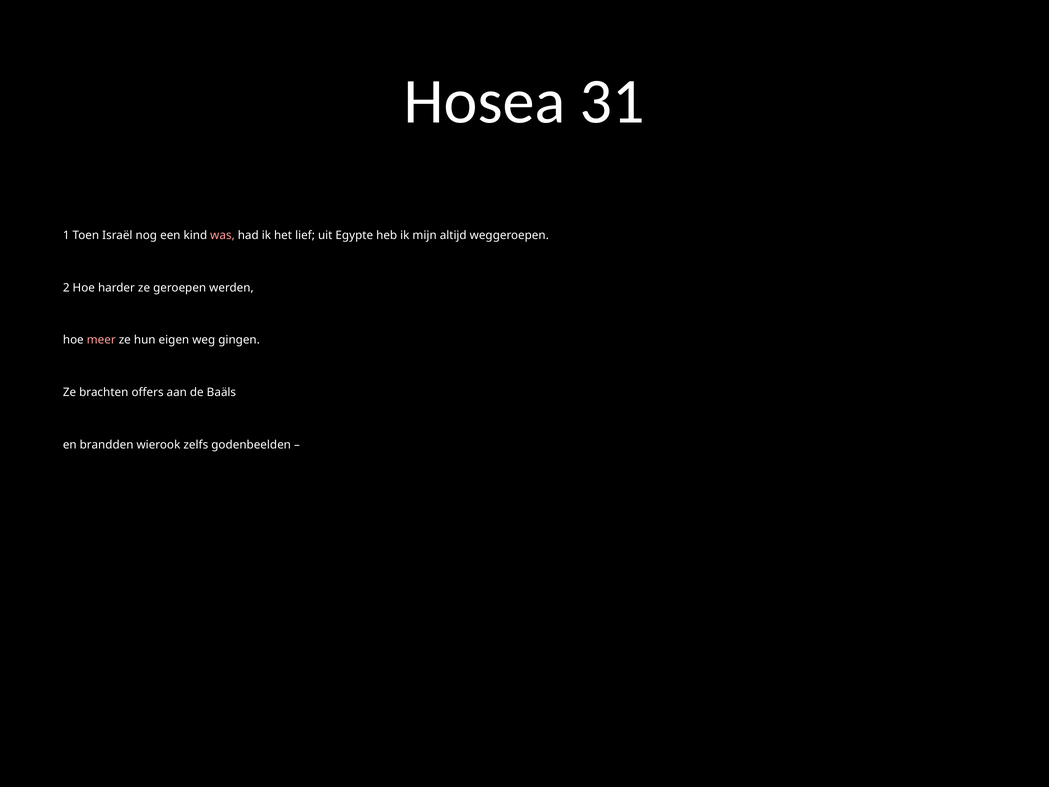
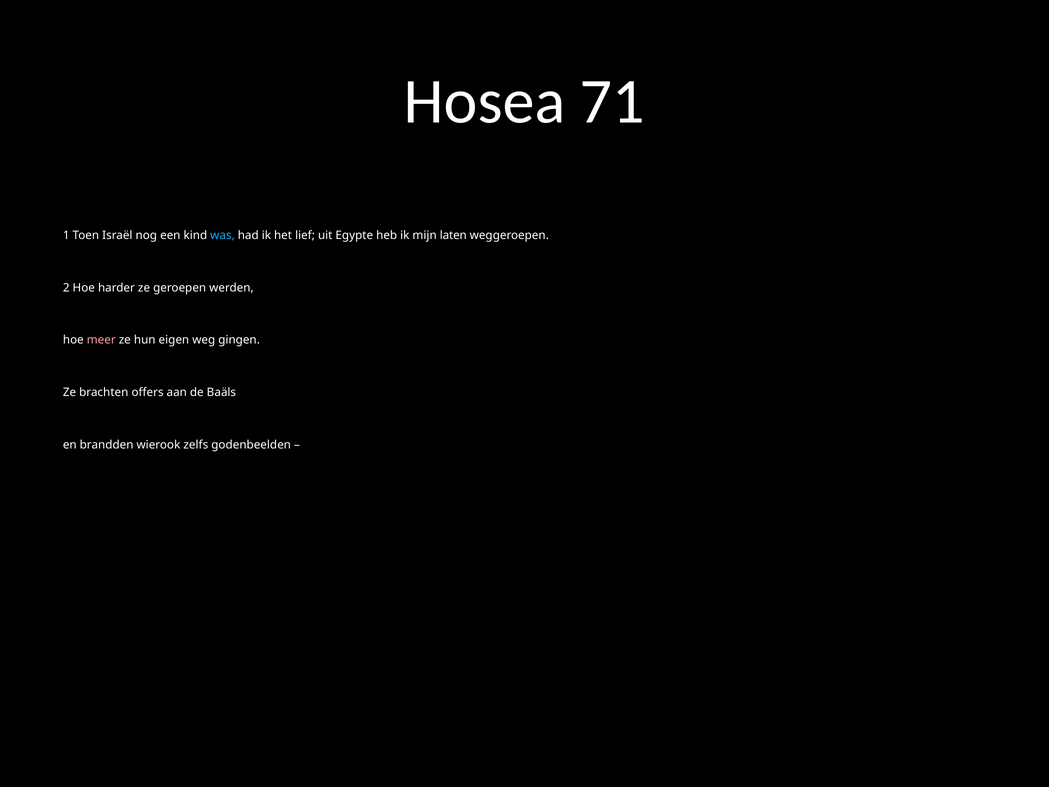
31: 31 -> 71 (612, 102)
was colour: pink -> light blue (222, 235)
altijd: altijd -> laten (453, 235)
